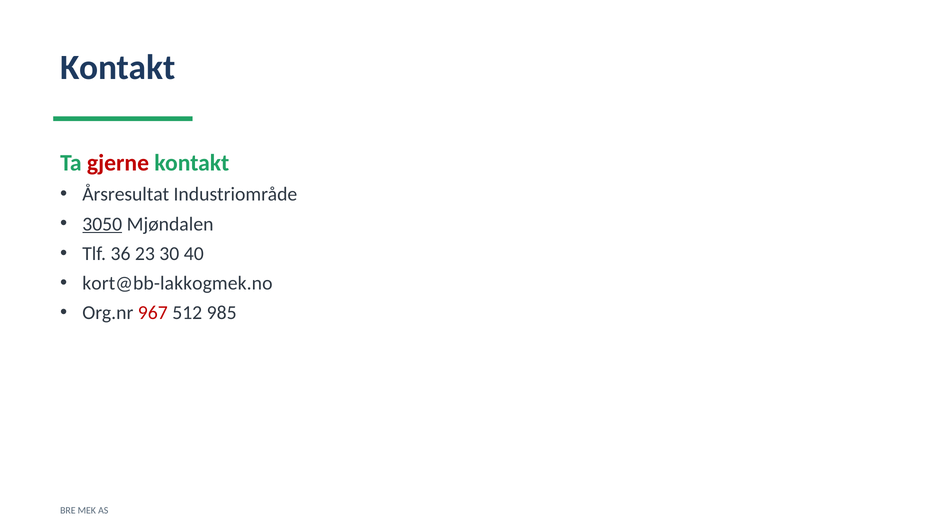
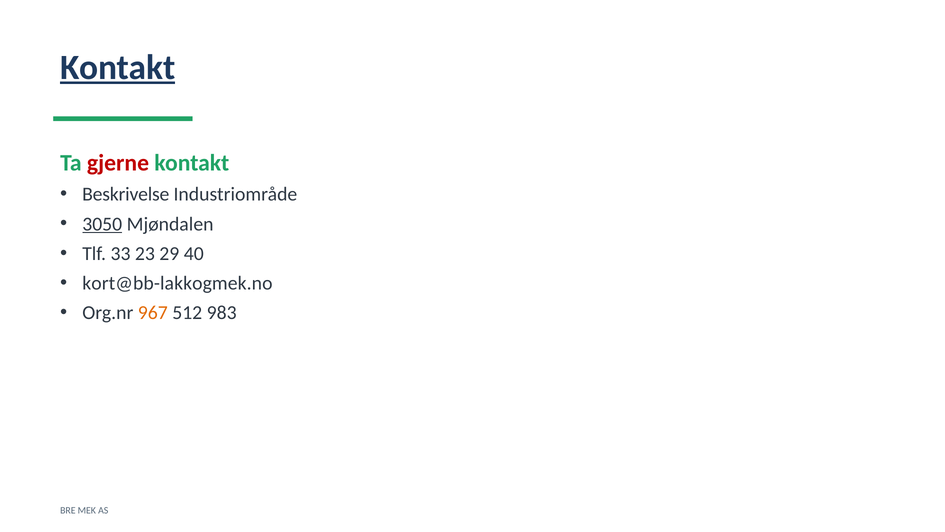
Kontakt underline: none -> present (118, 67)
Årsresultat: Årsresultat -> Beskrivelse (126, 194)
36: 36 -> 33 (121, 253)
30: 30 -> 29 (169, 253)
967 colour: red -> orange (153, 313)
985: 985 -> 983 (222, 313)
